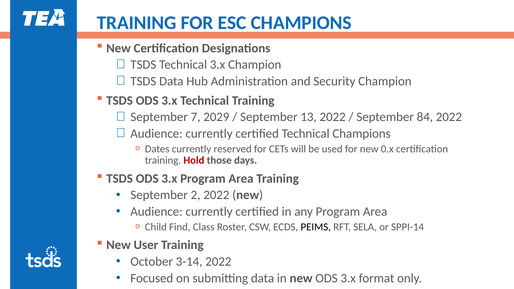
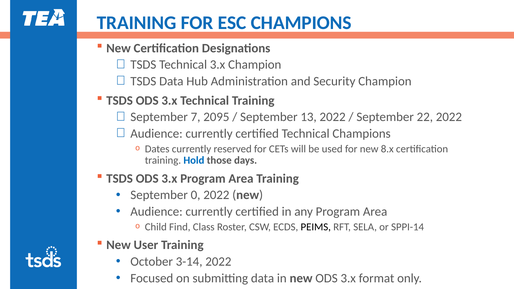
2029: 2029 -> 2095 (216, 117)
84: 84 -> 22 (425, 117)
0.x: 0.x -> 8.x (387, 149)
Hold colour: red -> blue (194, 161)
2: 2 -> 0 (196, 195)
